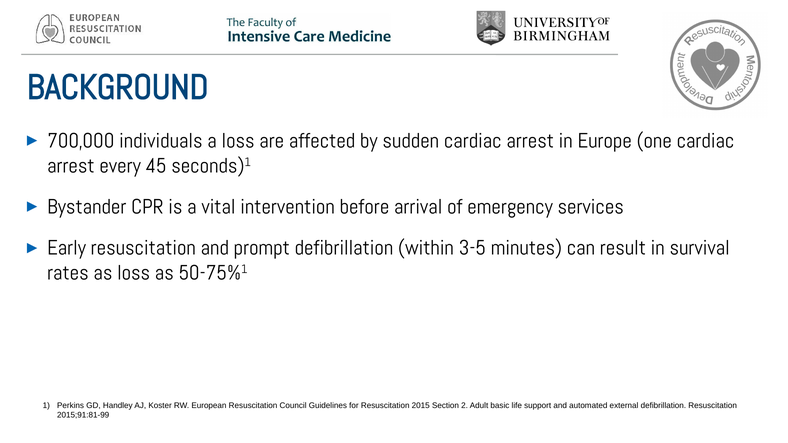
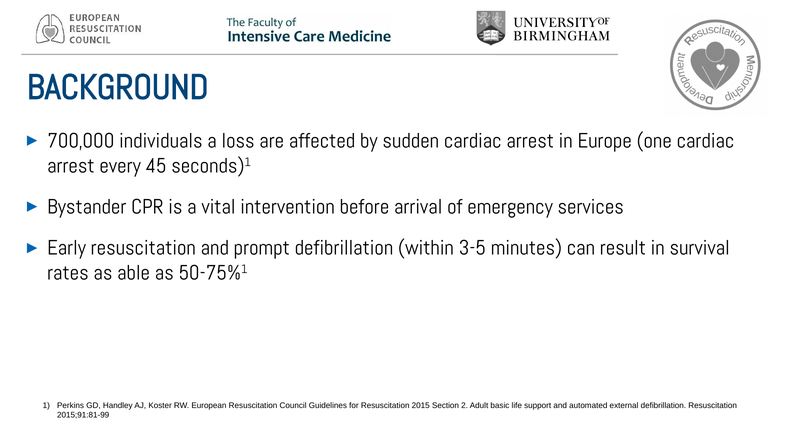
as loss: loss -> able (134, 273)
